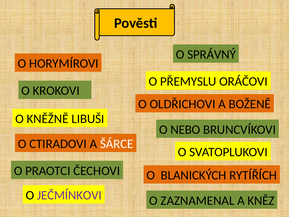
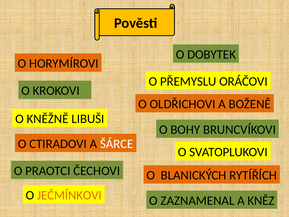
SPRÁVNÝ: SPRÁVNÝ -> DOBYTEK (212, 54)
NEBO: NEBO -> BOHY (185, 130)
JEČMÍNKOVI colour: purple -> orange (69, 195)
